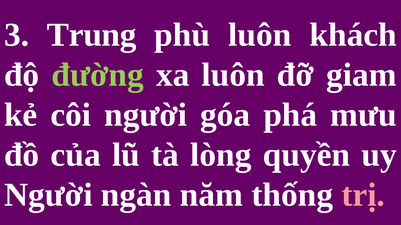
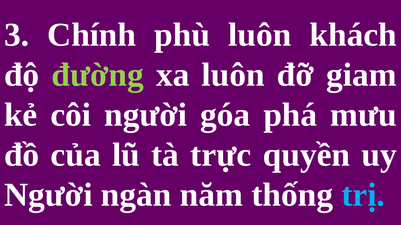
Trung: Trung -> Chính (92, 35)
lòng: lòng -> trực (221, 155)
trị colour: pink -> light blue (363, 195)
